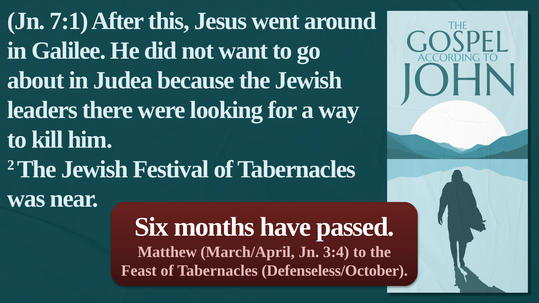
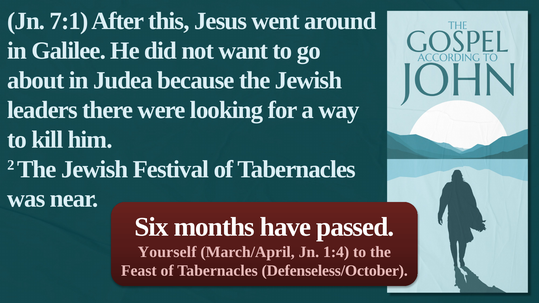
Matthew: Matthew -> Yourself (167, 252)
3:4: 3:4 -> 1:4 (336, 252)
